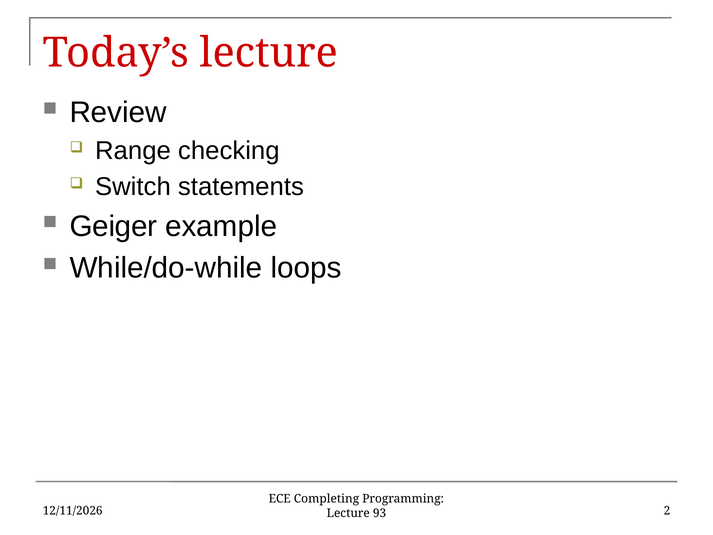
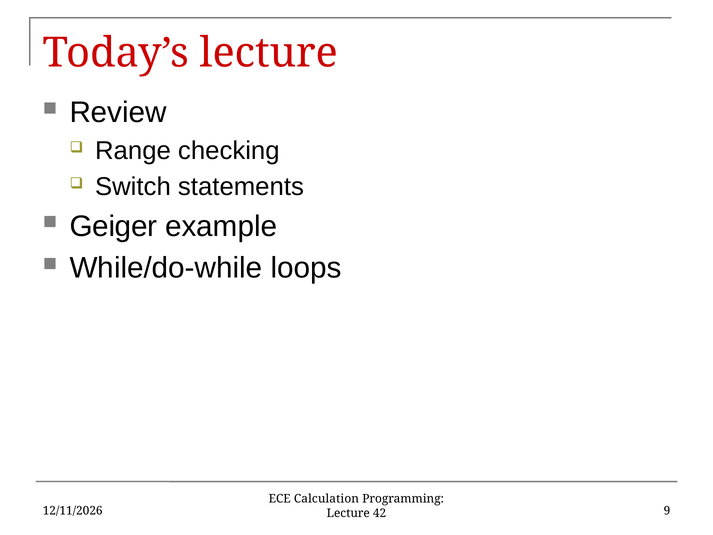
Completing: Completing -> Calculation (326, 499)
2: 2 -> 9 (667, 511)
93: 93 -> 42 (380, 513)
